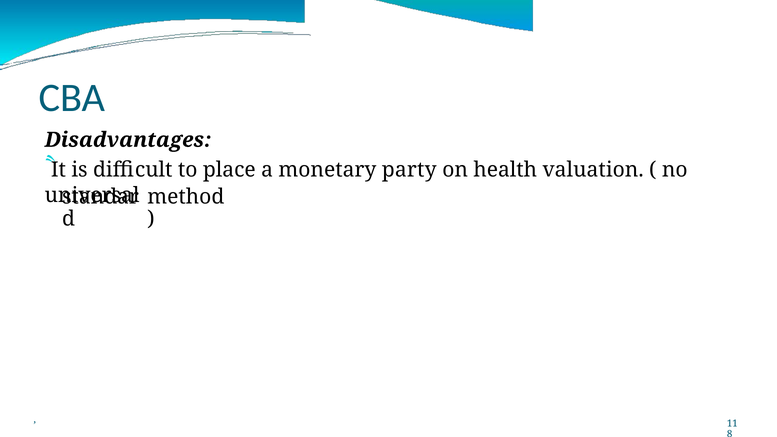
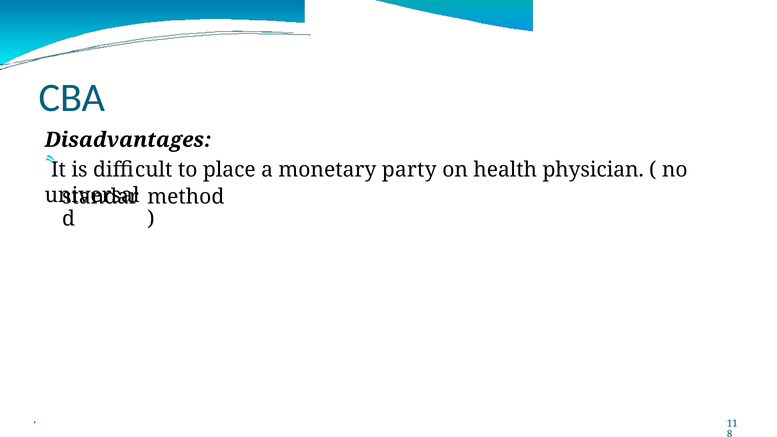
valuation: valuation -> physician (593, 170)
